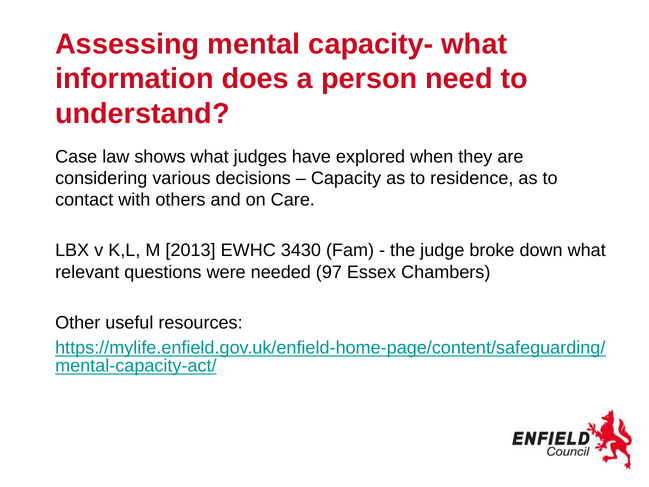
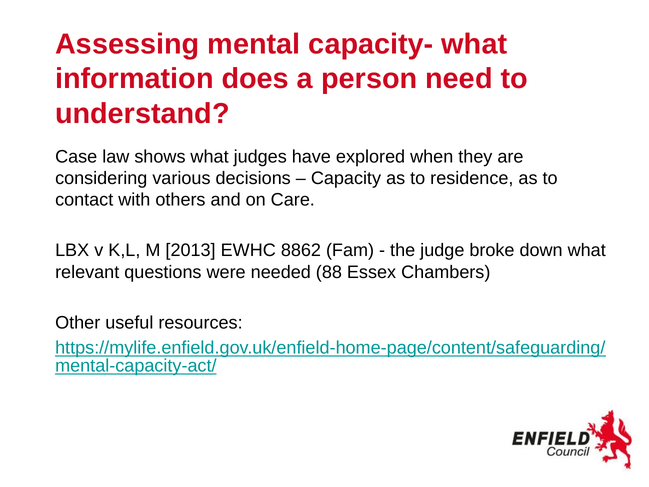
3430: 3430 -> 8862 (301, 250)
97: 97 -> 88 (329, 272)
